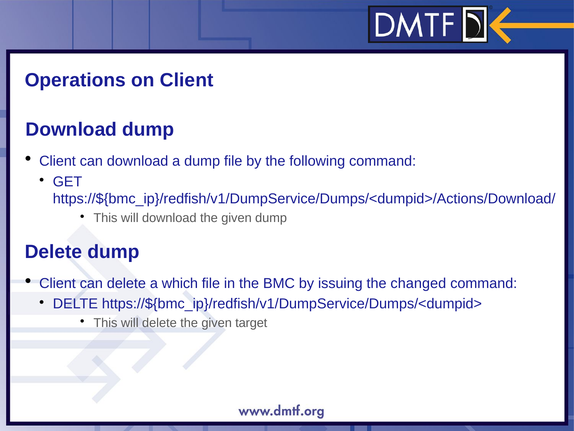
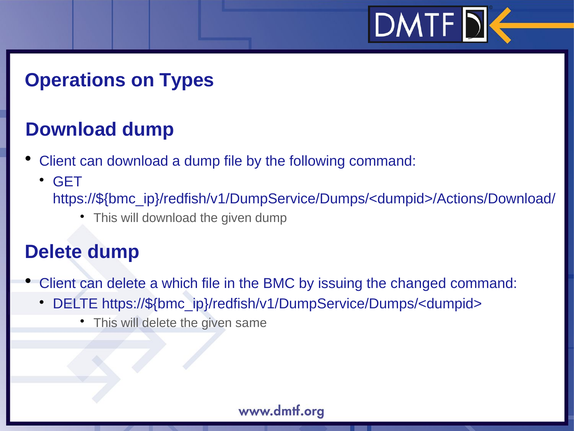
on Client: Client -> Types (187, 80)
target: target -> same (251, 322)
